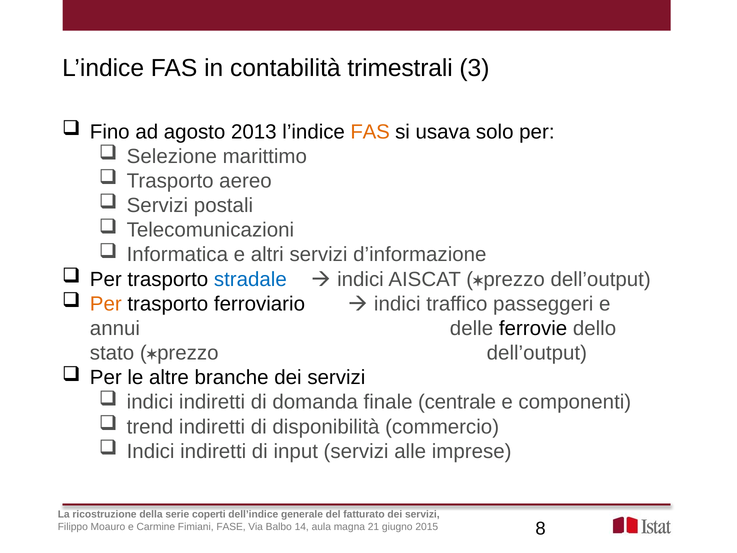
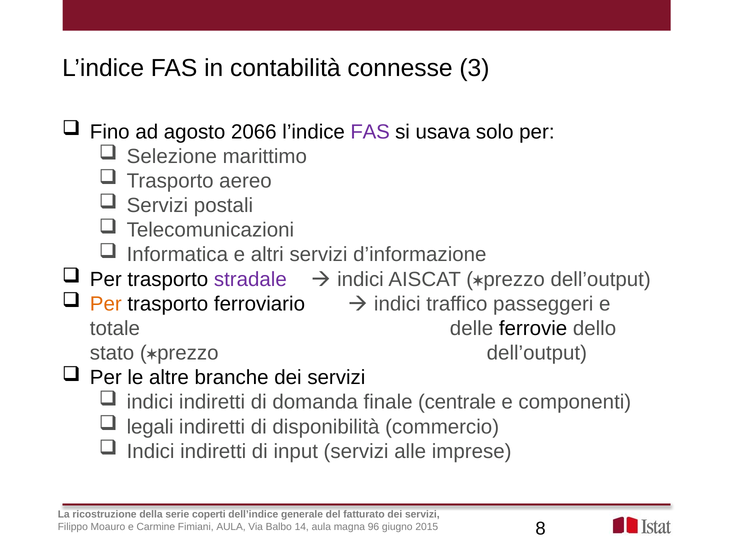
trimestrali: trimestrali -> connesse (400, 68)
2013: 2013 -> 2066 (254, 132)
FAS colour: orange -> purple (370, 132)
stradale colour: blue -> purple (250, 279)
annui: annui -> totale (115, 328)
trend: trend -> legali (150, 427)
Fimiani FASE: FASE -> AULA (231, 527)
21: 21 -> 96 (373, 527)
